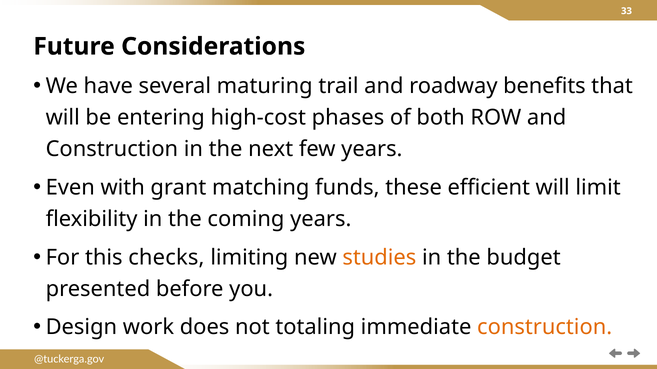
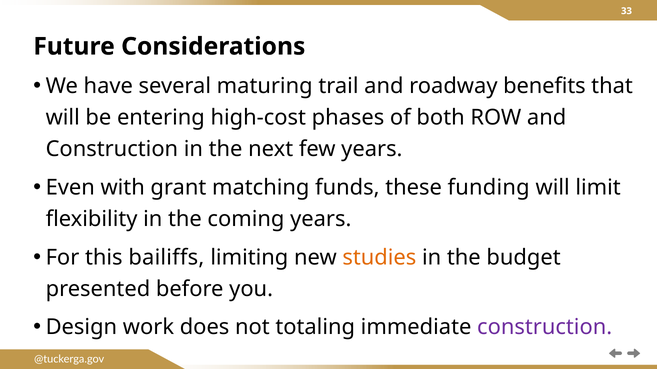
efficient: efficient -> funding (489, 188)
checks: checks -> bailiffs (166, 258)
construction colour: orange -> purple (545, 328)
